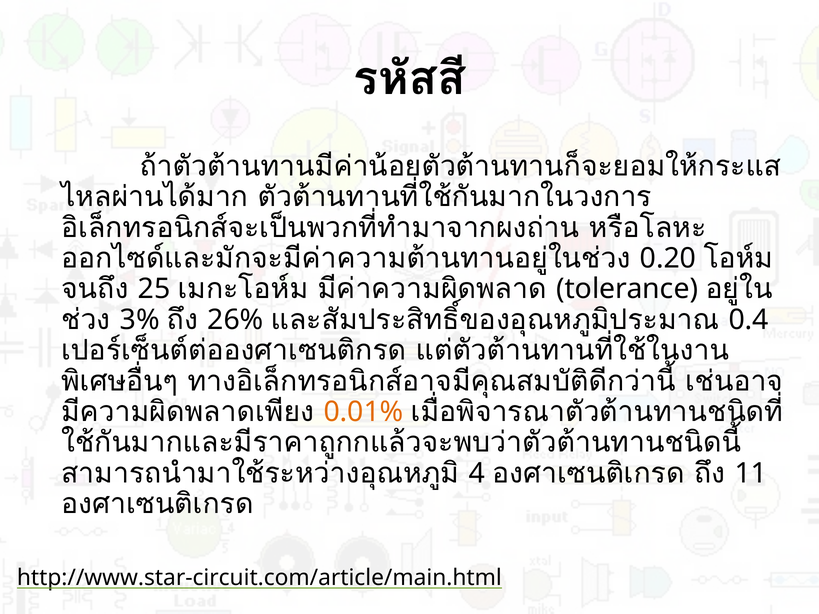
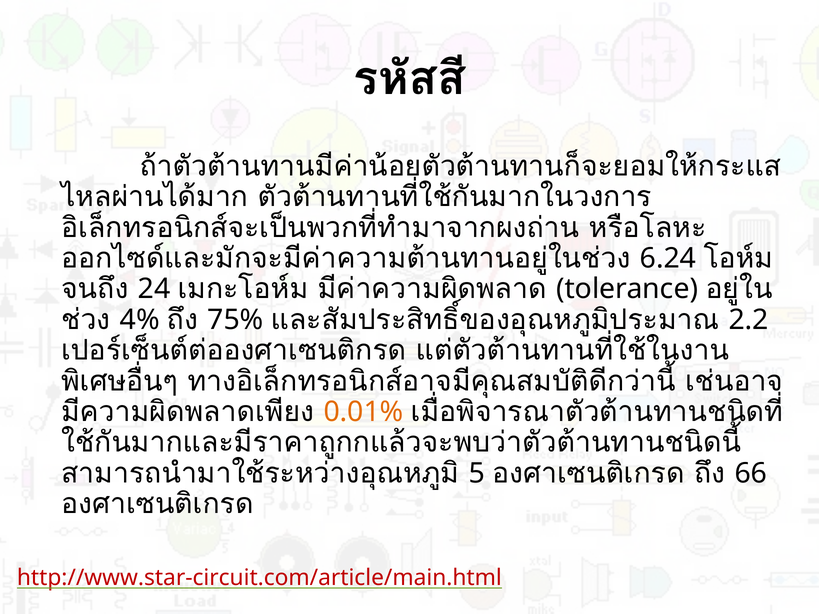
0.20: 0.20 -> 6.24 (668, 258)
25: 25 -> 24 (154, 289)
3%: 3% -> 4% (140, 320)
26%: 26% -> 75% (236, 320)
0.4: 0.4 -> 2.2 (749, 320)
4: 4 -> 5 (477, 473)
11: 11 -> 66 (751, 473)
http://www.star-circuit.com/article/main.html colour: black -> red (259, 578)
